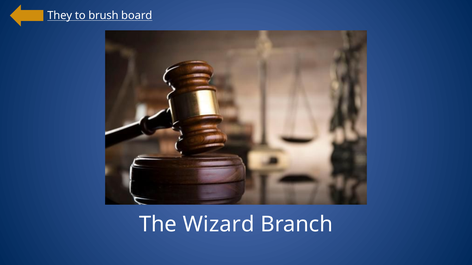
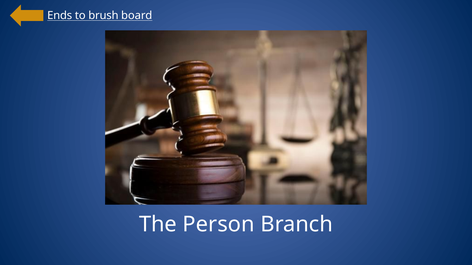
They: They -> Ends (60, 16)
Wizard: Wizard -> Person (219, 225)
